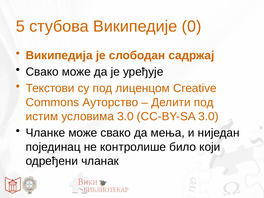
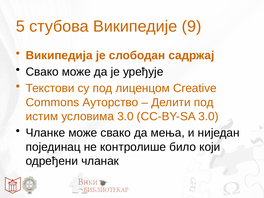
0: 0 -> 9 (192, 26)
